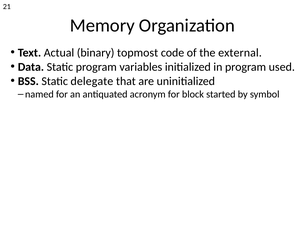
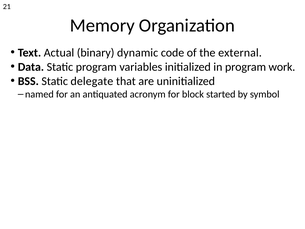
topmost: topmost -> dynamic (138, 53)
used: used -> work (282, 67)
